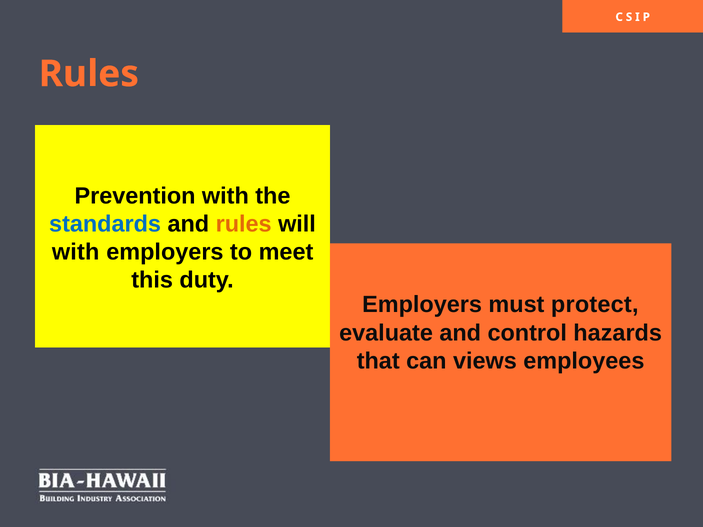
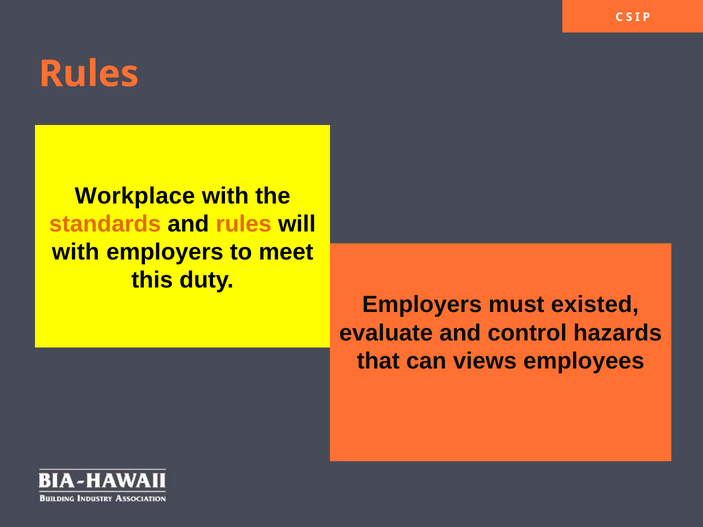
Prevention: Prevention -> Workplace (135, 196)
standards colour: blue -> orange (105, 224)
protect: protect -> existed (595, 305)
